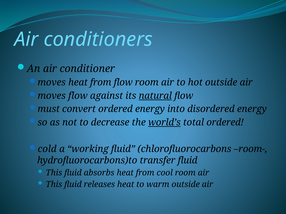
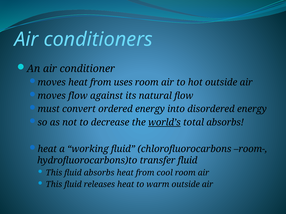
from flow: flow -> uses (123, 83)
natural underline: present -> none (155, 96)
total ordered: ordered -> absorbs (225, 123)
cold: cold -> heat (47, 149)
